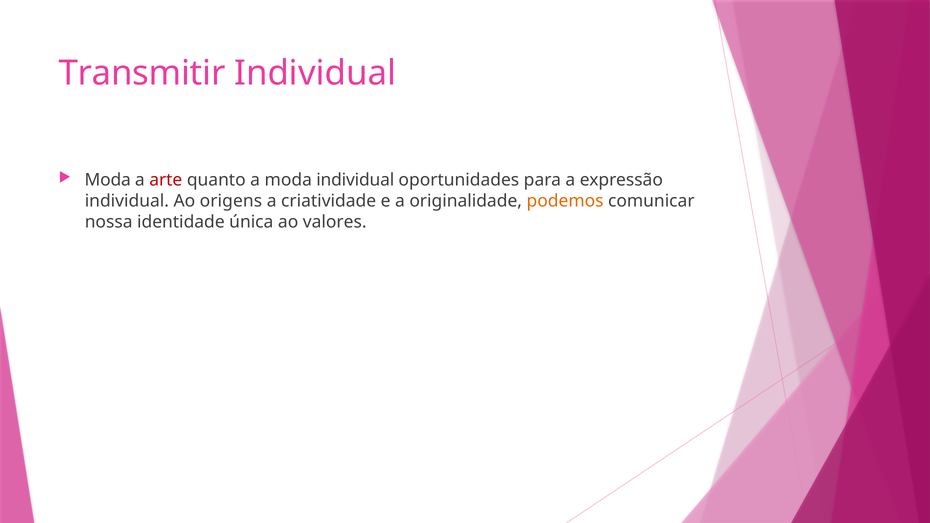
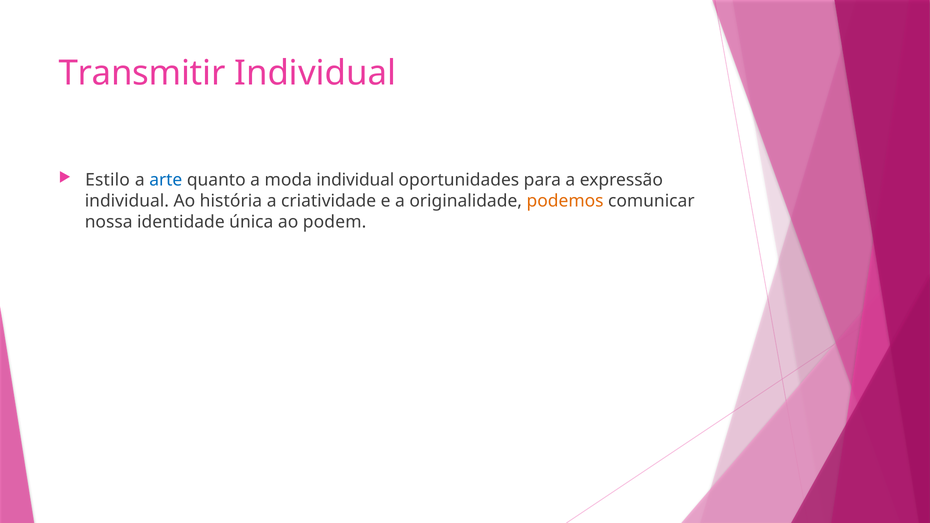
Moda: Moda -> Estilo (108, 180)
arte colour: red -> blue (166, 180)
origens: origens -> história (231, 201)
valores: valores -> podem (335, 222)
